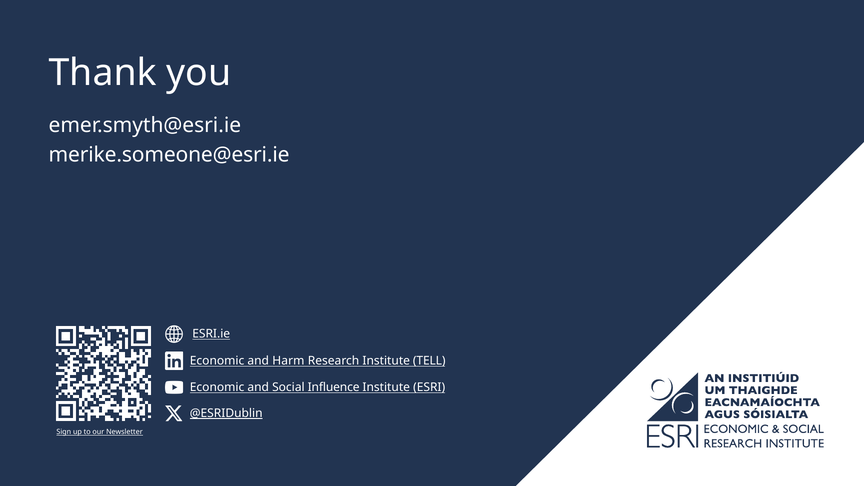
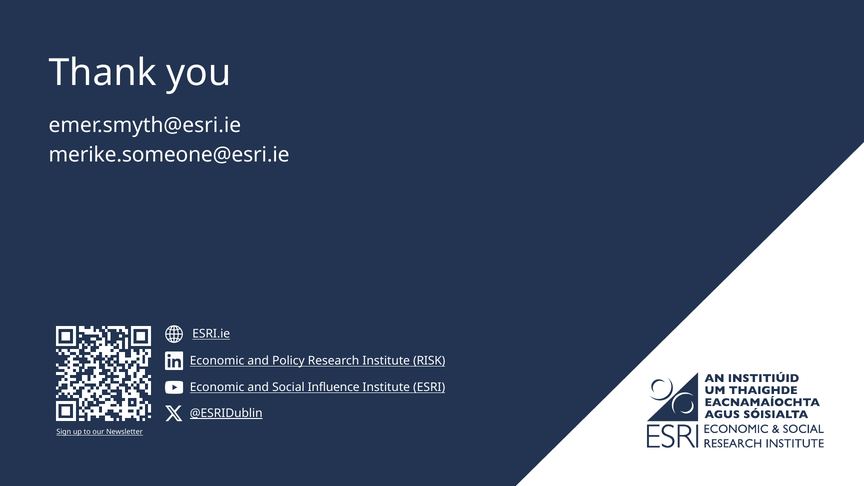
Harm: Harm -> Policy (288, 361)
TELL: TELL -> RISK (429, 361)
